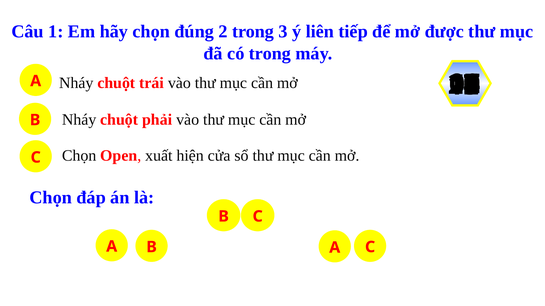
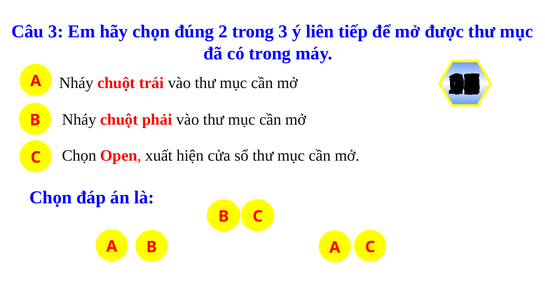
Câu 1: 1 -> 3 (56, 32)
